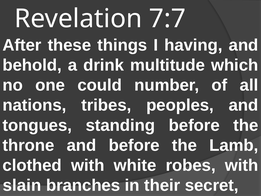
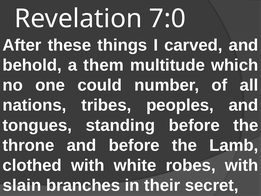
7:7: 7:7 -> 7:0 (167, 19)
having: having -> carved (193, 45)
drink: drink -> them (104, 65)
